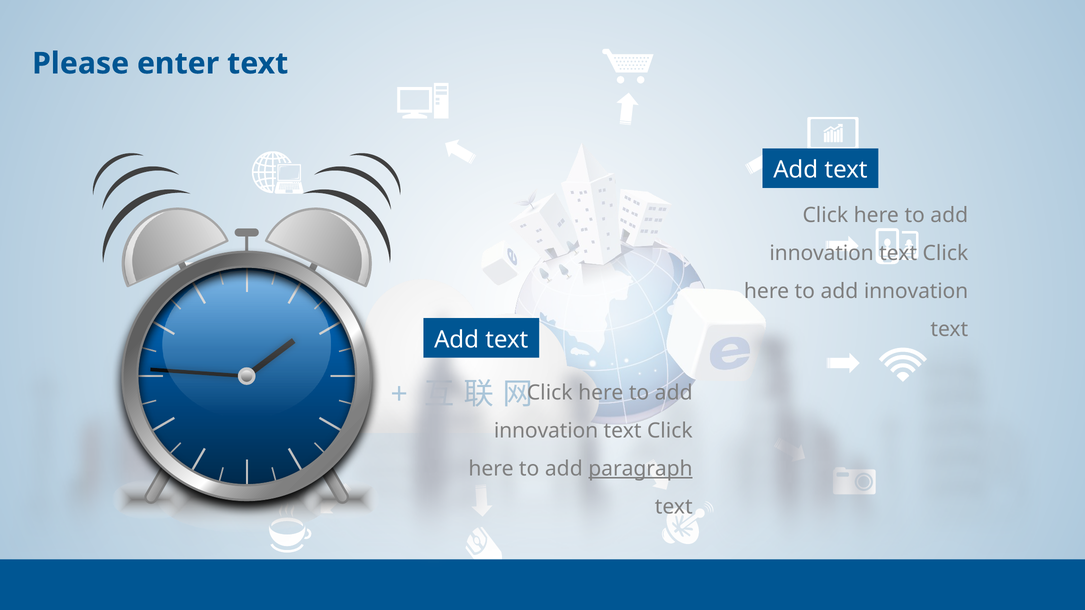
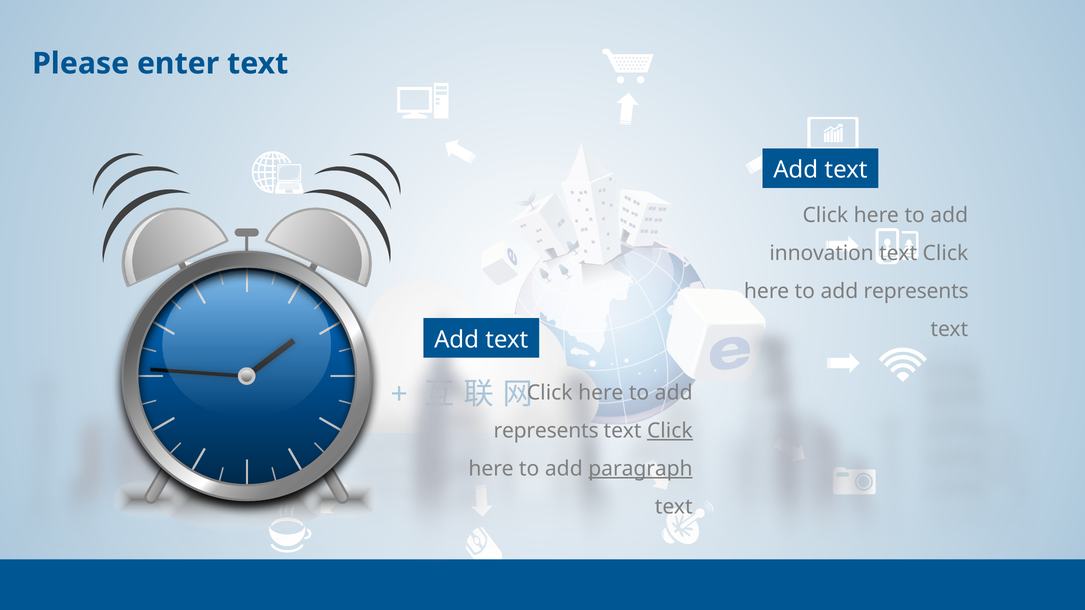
innovation: innovation -> represents (916, 292)
innovation: innovation -> represents (546, 431)
Click underline: none -> present (670, 431)
